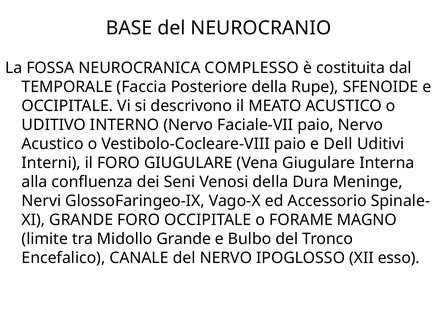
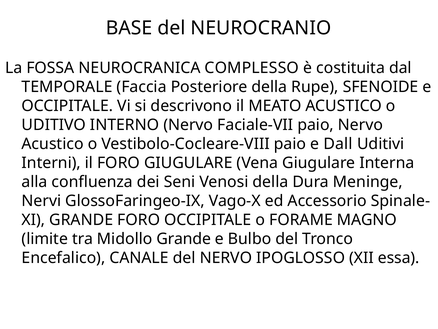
Dell: Dell -> Dall (338, 144)
esso: esso -> essa (399, 258)
